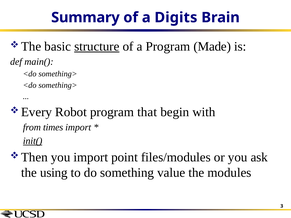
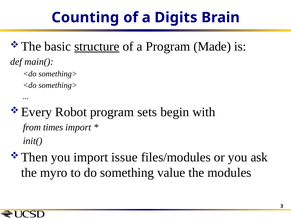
Summary: Summary -> Counting (85, 18)
that: that -> sets (147, 112)
init( underline: present -> none (33, 141)
point: point -> issue (124, 157)
using: using -> myro (54, 173)
